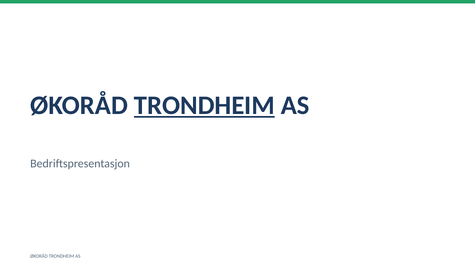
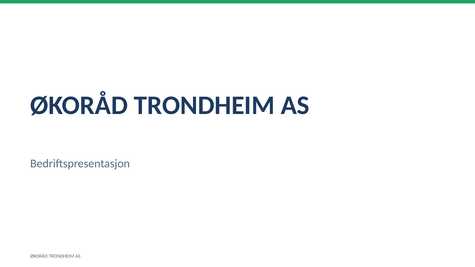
TRONDHEIM underline: present -> none (204, 105)
